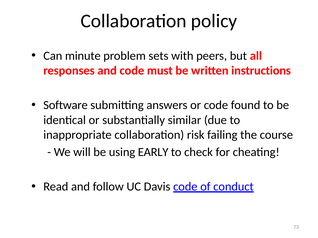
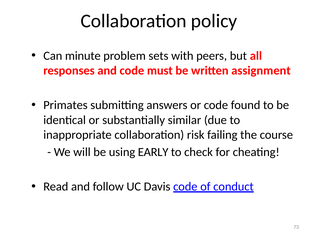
instructions: instructions -> assignment (261, 71)
Software: Software -> Primates (65, 105)
